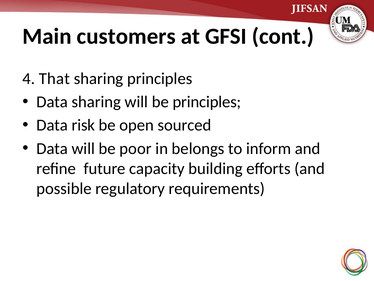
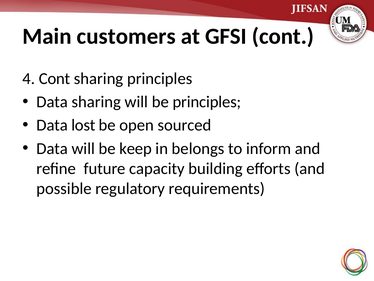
4 That: That -> Cont (55, 78)
risk: risk -> lost (83, 125)
poor: poor -> keep (136, 148)
